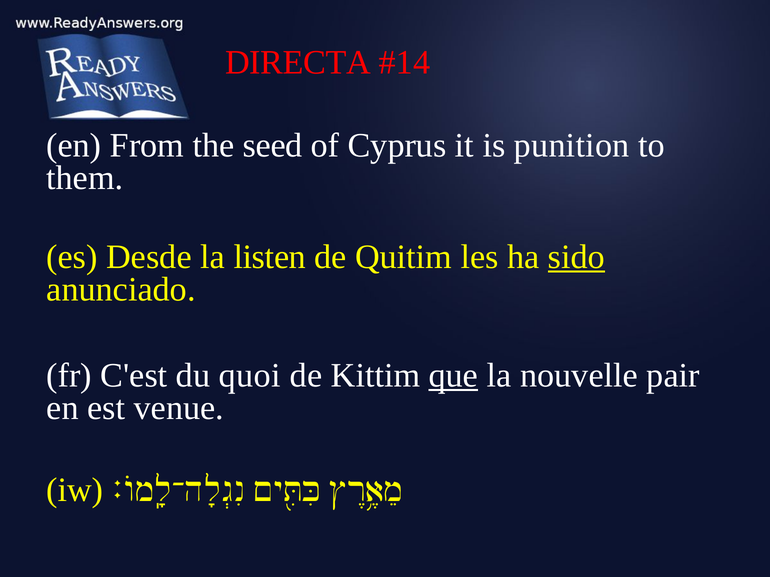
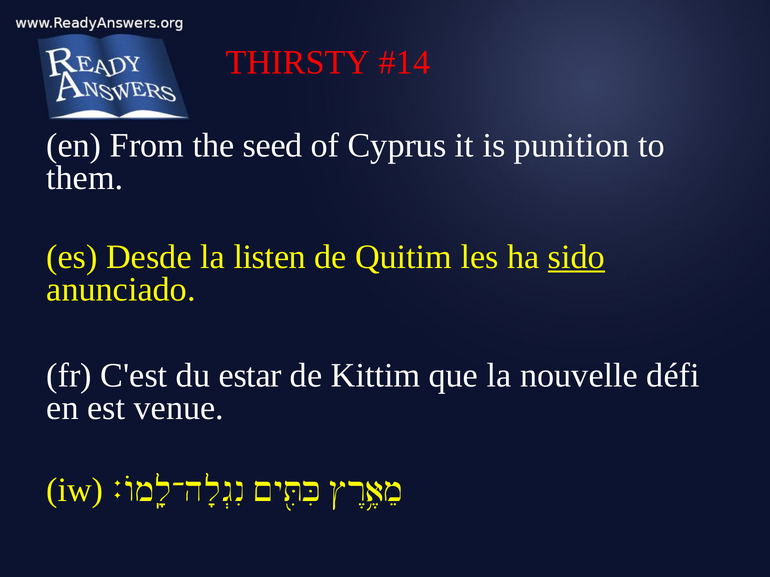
DIRECTA: DIRECTA -> THIRSTY (298, 63)
quoi: quoi -> estar (250, 376)
que underline: present -> none (453, 376)
pair: pair -> défi (673, 376)
